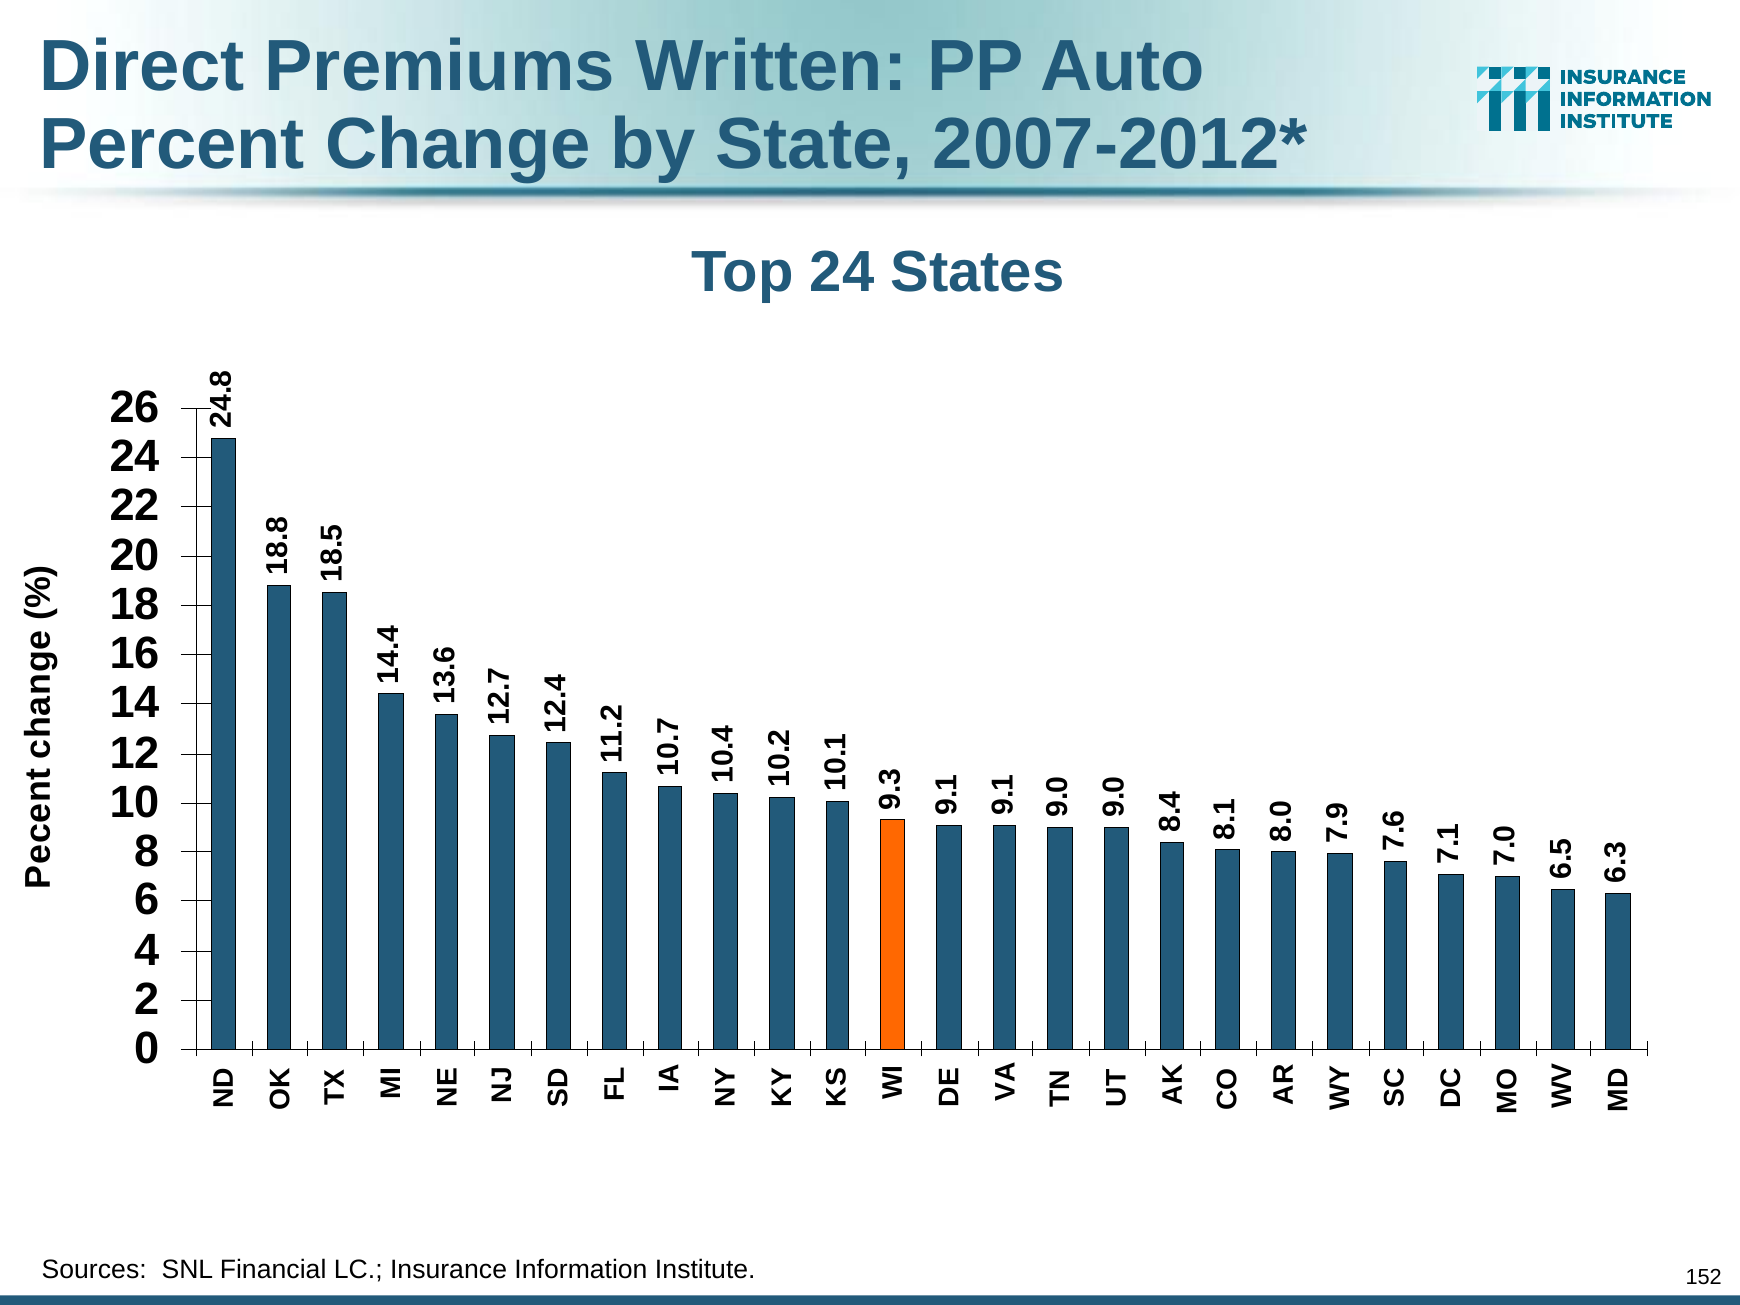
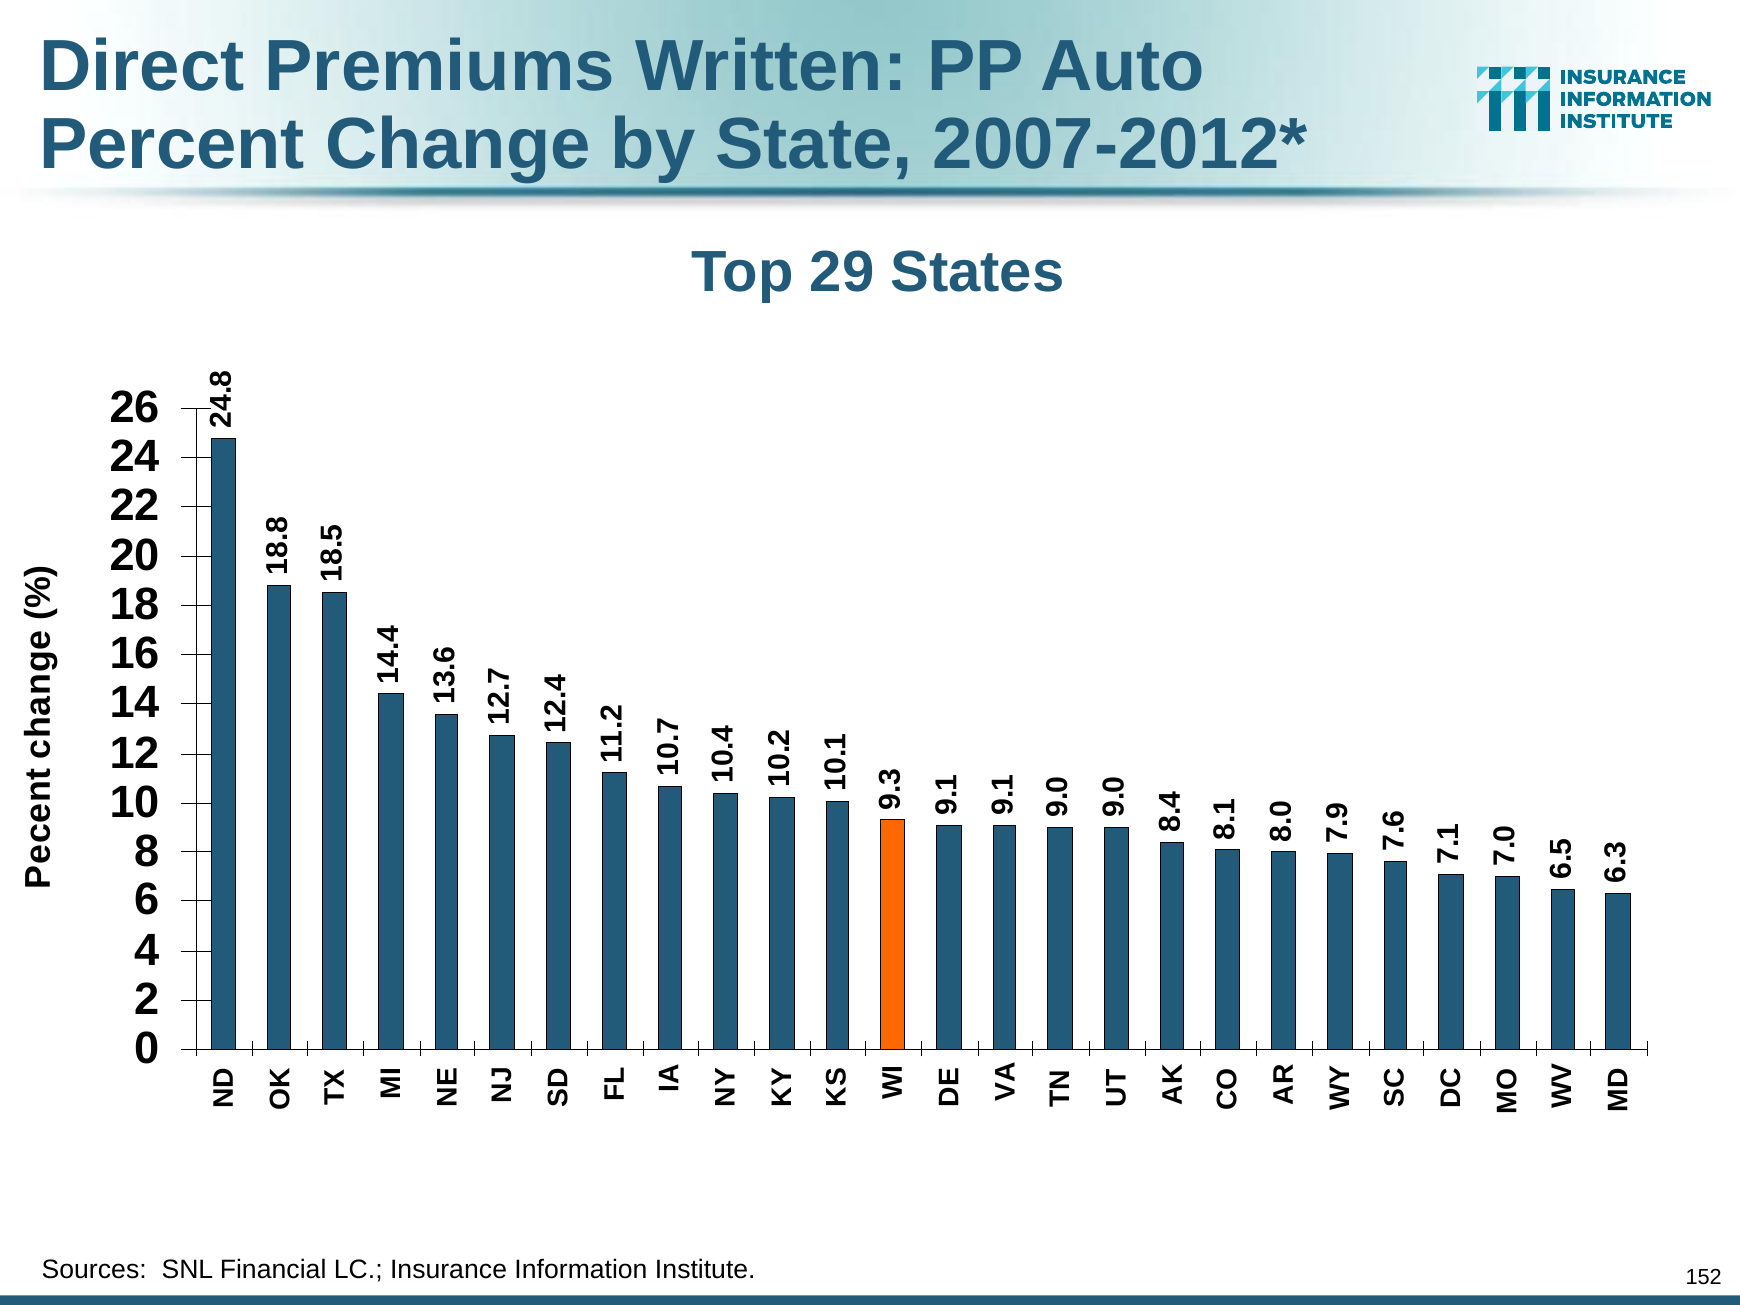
Top 24: 24 -> 29 (842, 272)
